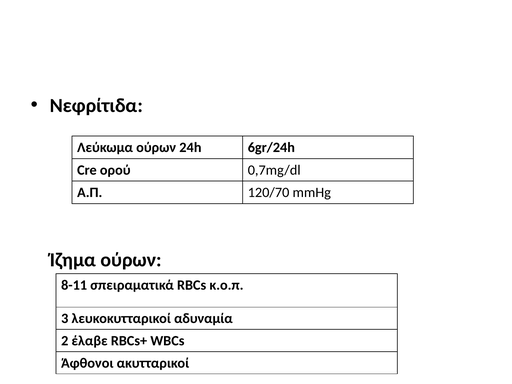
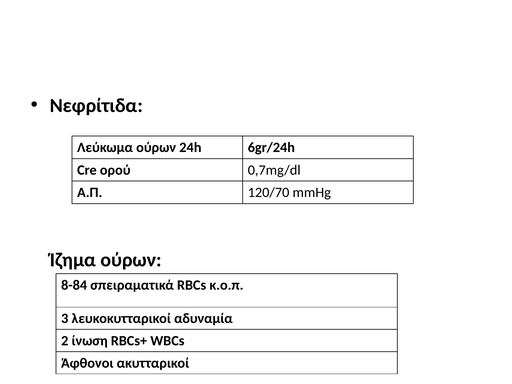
8-11: 8-11 -> 8-84 (74, 285)
έλαβε: έλαβε -> ίνωση (90, 341)
